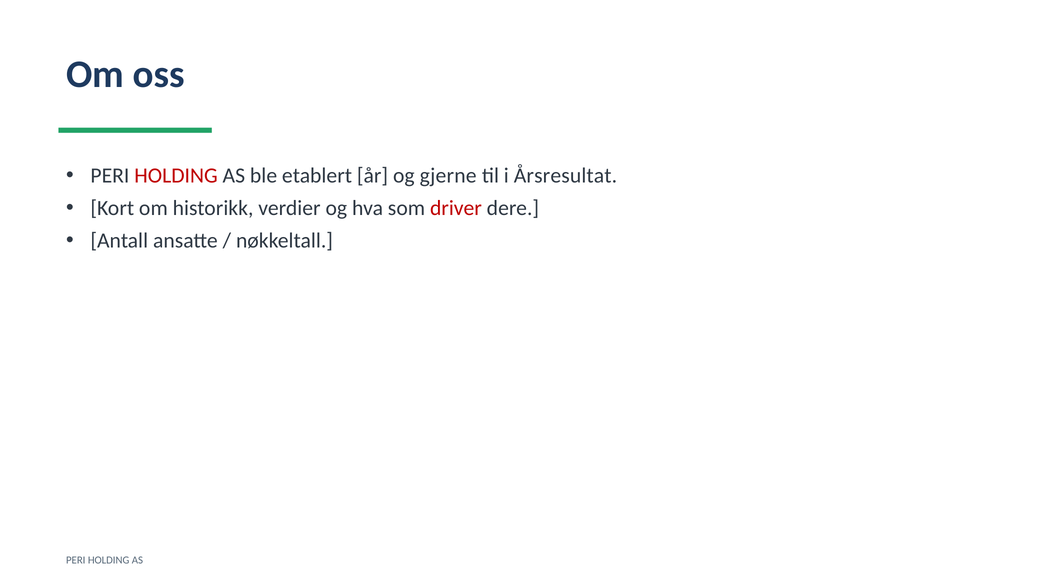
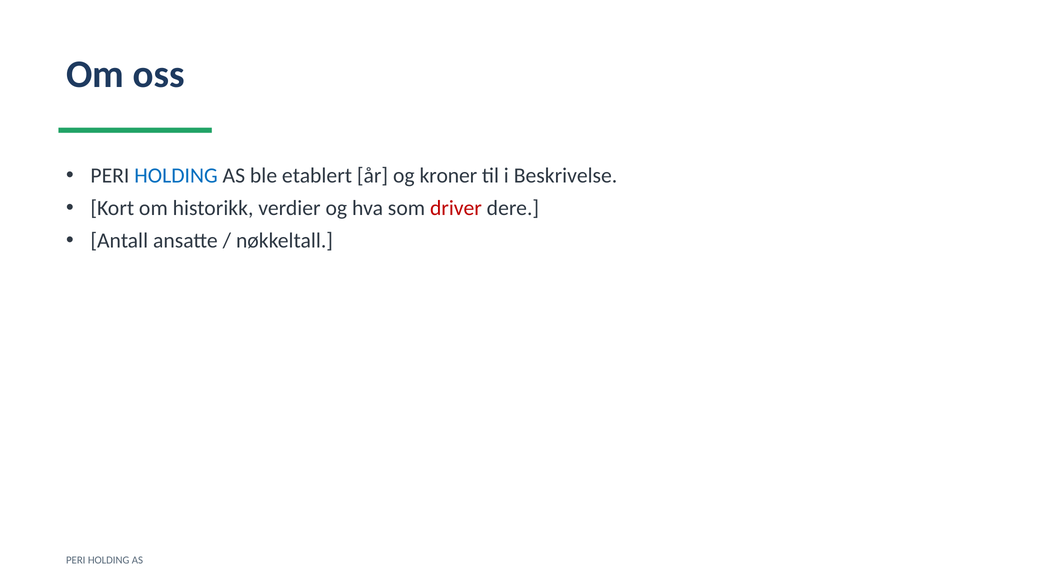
HOLDING colour: red -> blue (176, 176)
gjerne: gjerne -> kroner (448, 176)
Årsresultat: Årsresultat -> Beskrivelse (566, 176)
